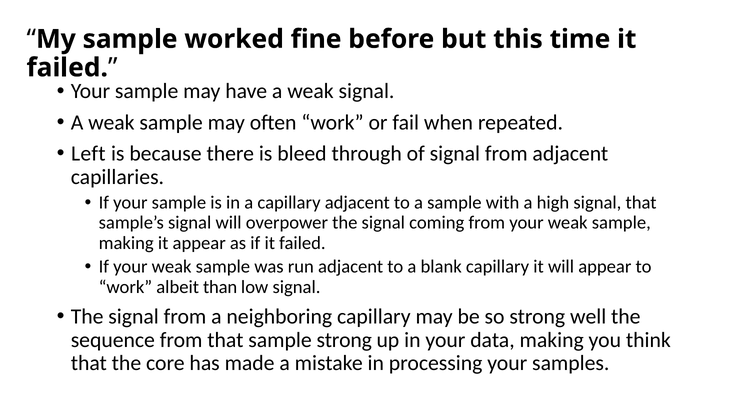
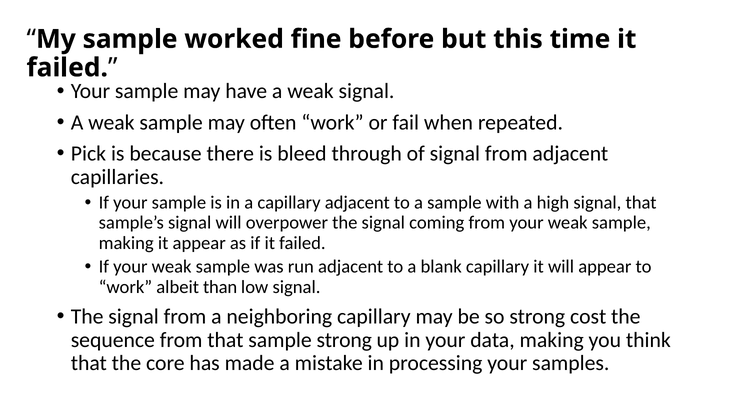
Left: Left -> Pick (88, 154)
well: well -> cost (588, 316)
